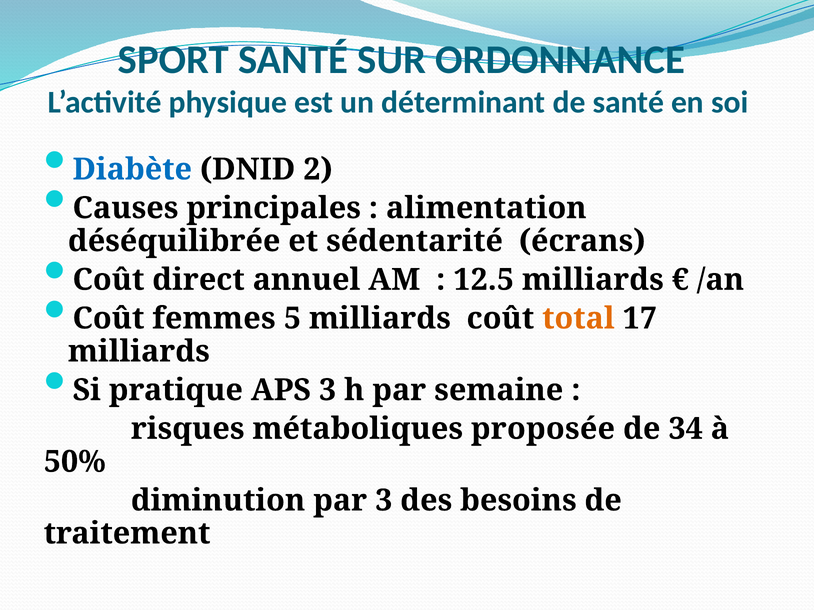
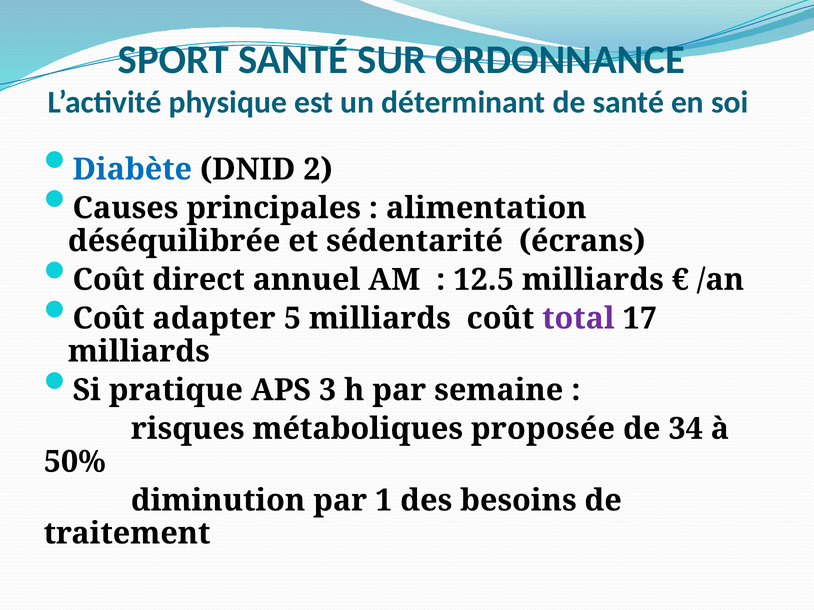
femmes: femmes -> adapter (214, 319)
total colour: orange -> purple (578, 319)
par 3: 3 -> 1 (384, 501)
